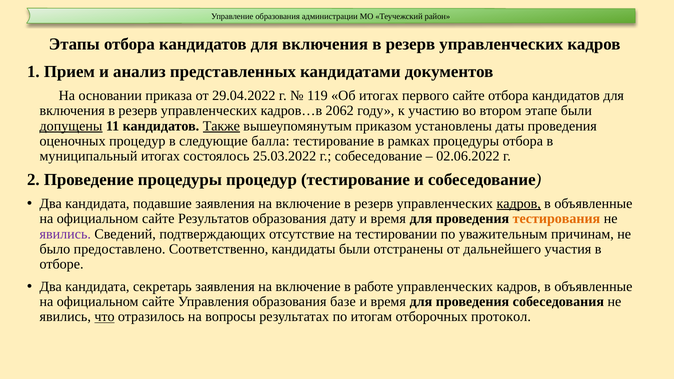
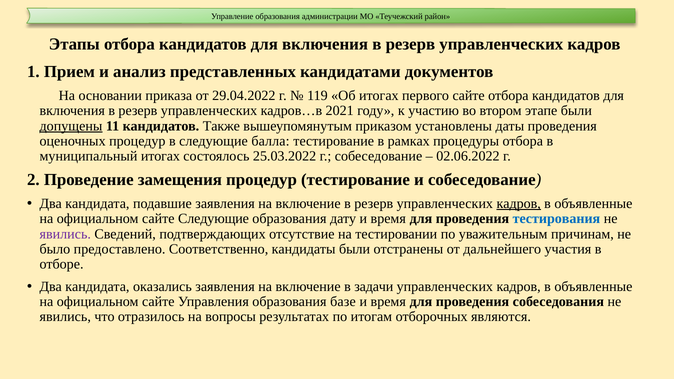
2062: 2062 -> 2021 (340, 111)
Также underline: present -> none (221, 126)
Проведение процедуры: процедуры -> замещения (180, 180)
сайте Результатов: Результатов -> Следующие (214, 219)
тестирования colour: orange -> blue (556, 219)
секретарь: секретарь -> оказались (162, 287)
работе: работе -> задачи (374, 287)
что underline: present -> none (104, 317)
протокол: протокол -> являются (501, 317)
